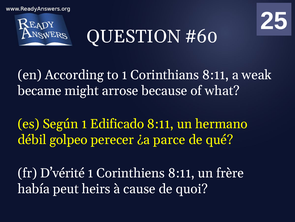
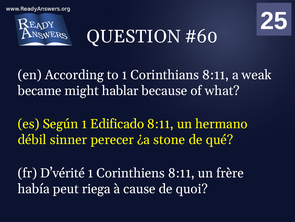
arrose: arrose -> hablar (120, 90)
golpeo: golpeo -> sinner (68, 139)
parce: parce -> stone (169, 139)
heirs: heirs -> riega (96, 188)
